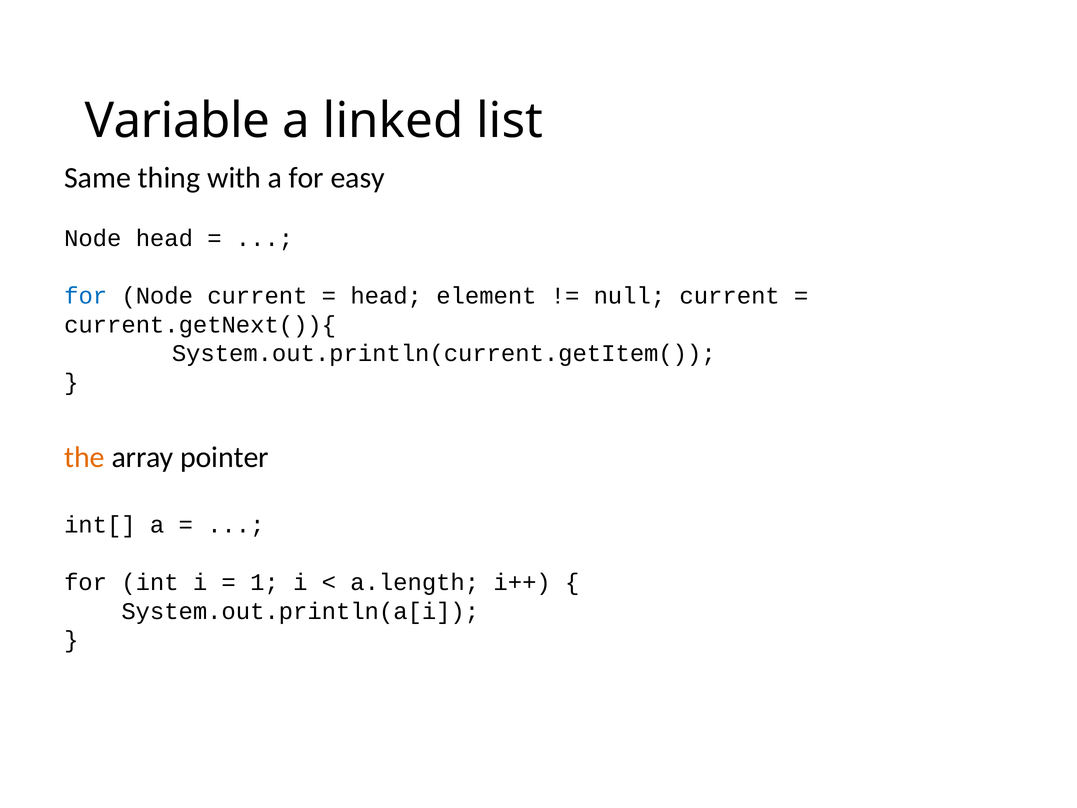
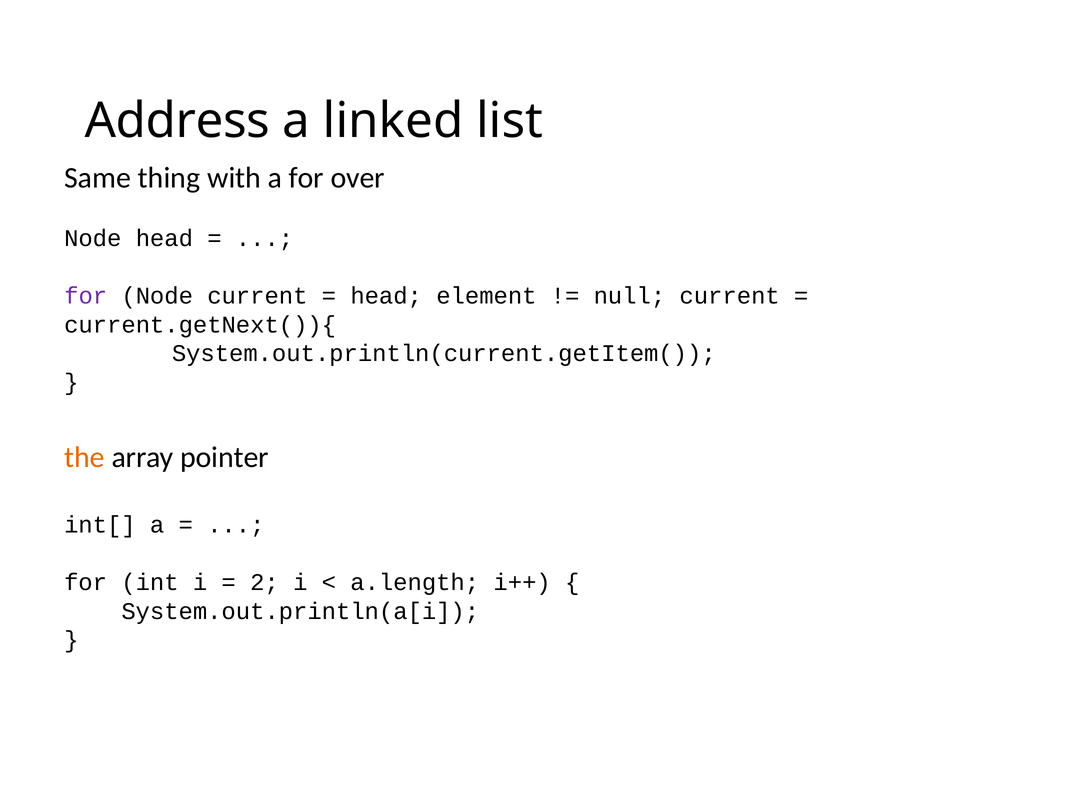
Variable: Variable -> Address (177, 121)
easy: easy -> over (358, 178)
for colour: blue -> purple (86, 296)
1: 1 -> 2 (264, 582)
